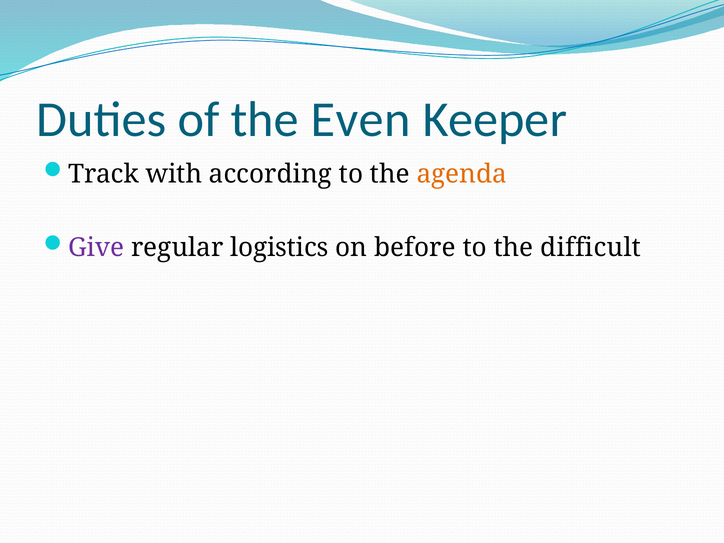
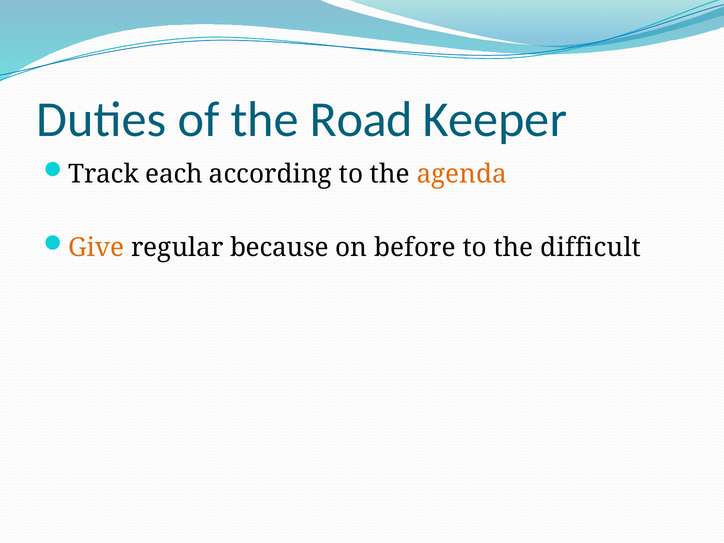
Even: Even -> Road (361, 120)
with: with -> each (174, 174)
Give colour: purple -> orange (96, 247)
logistics: logistics -> because (279, 247)
